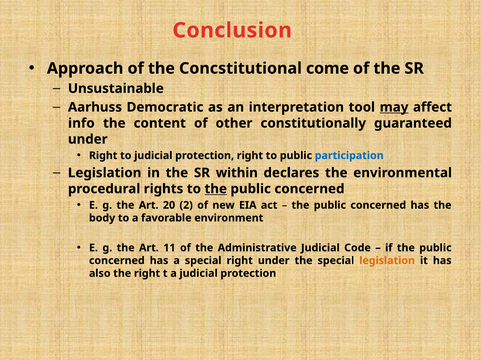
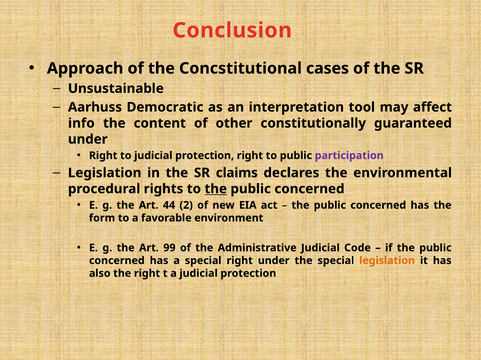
come: come -> cases (327, 69)
may underline: present -> none (394, 107)
participation colour: blue -> purple (349, 156)
within: within -> claims (237, 173)
20: 20 -> 44 (169, 206)
body: body -> form (102, 218)
11: 11 -> 99 (169, 248)
